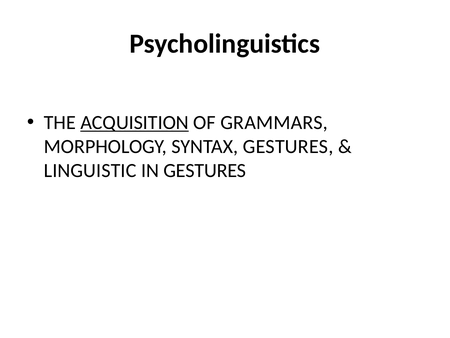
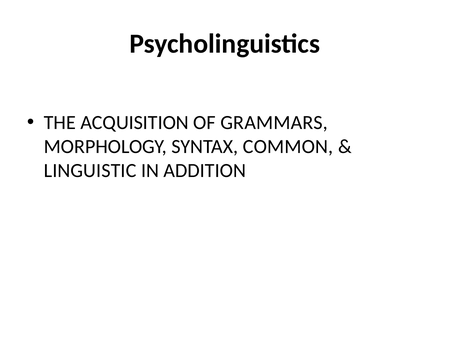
ACQUISITION underline: present -> none (135, 122)
SYNTAX GESTURES: GESTURES -> COMMON (288, 146)
IN GESTURES: GESTURES -> ADDITION (205, 170)
